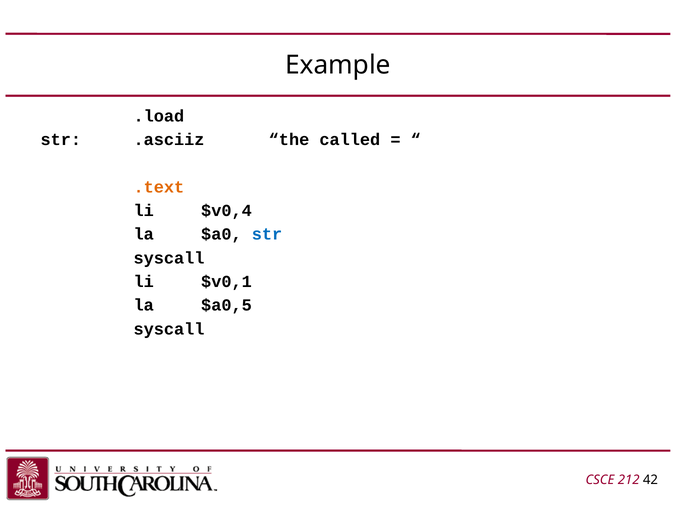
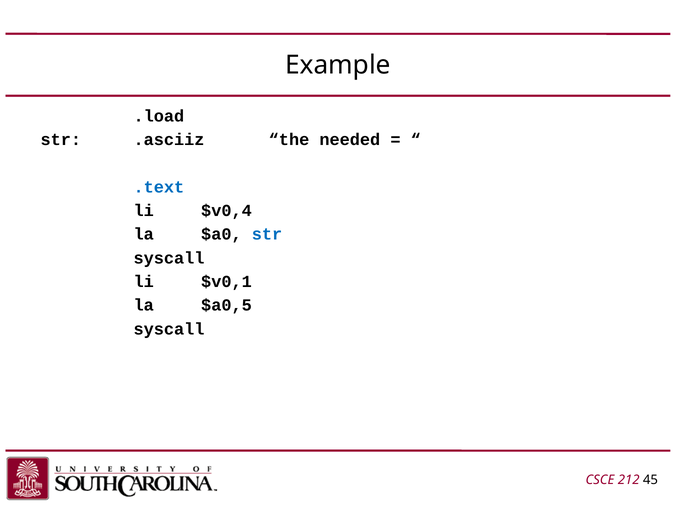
called: called -> needed (350, 140)
.text colour: orange -> blue (159, 187)
42: 42 -> 45 (650, 480)
